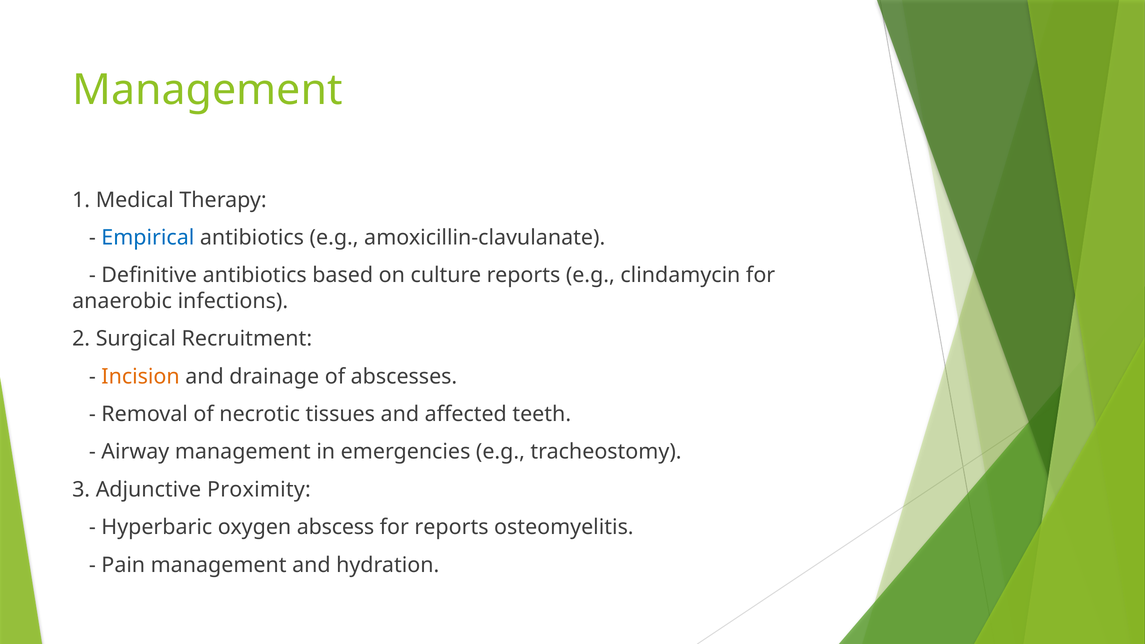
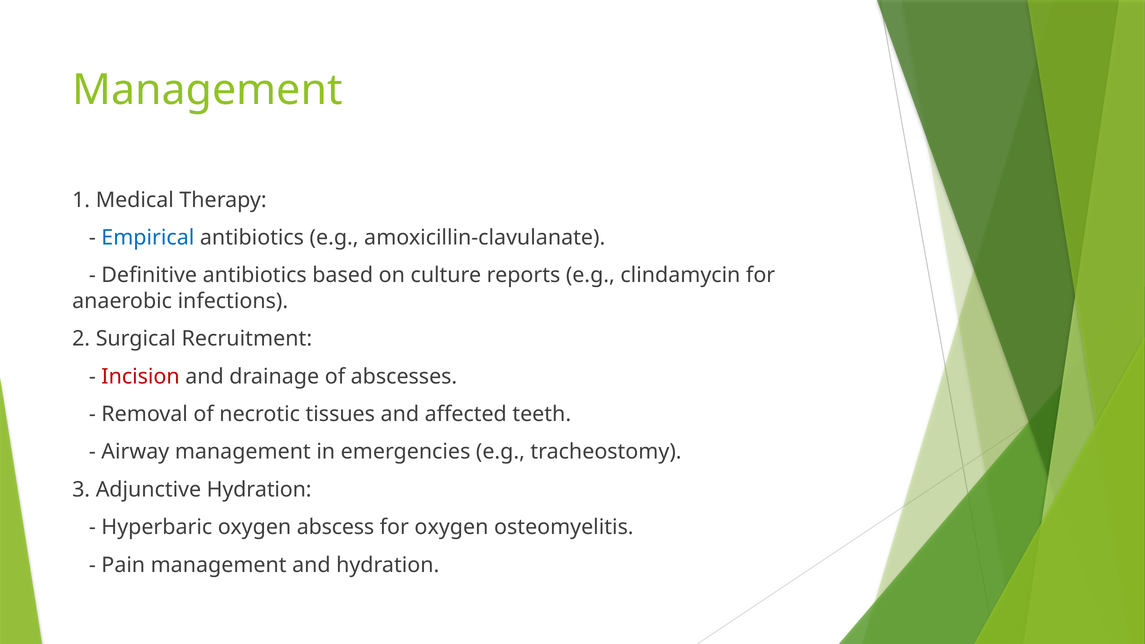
Incision colour: orange -> red (141, 377)
Adjunctive Proximity: Proximity -> Hydration (259, 490)
for reports: reports -> oxygen (451, 527)
